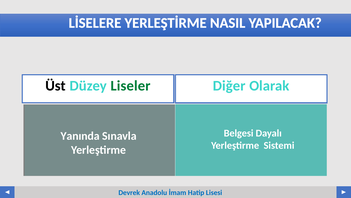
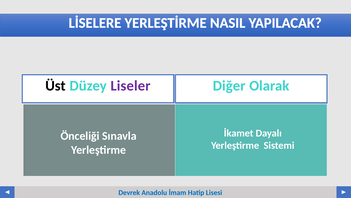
Liseler colour: green -> purple (131, 86)
Belgesi: Belgesi -> İkamet (239, 133)
Yanında: Yanında -> Önceliği (80, 136)
